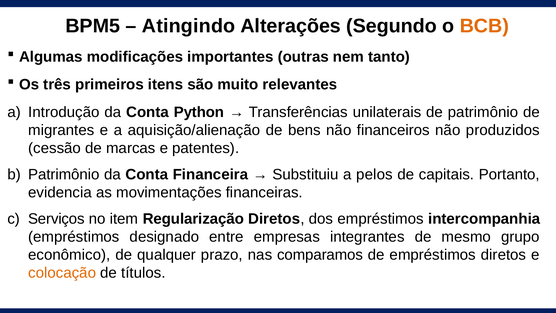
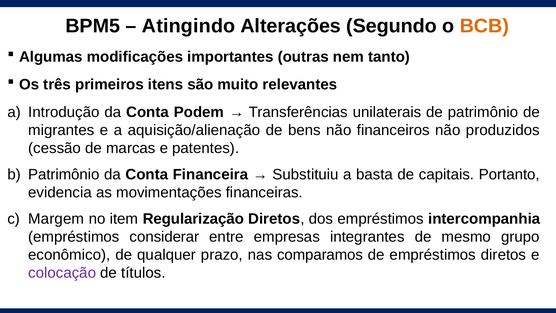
Python: Python -> Podem (199, 112)
pelos: pelos -> basta (375, 174)
Serviços: Serviços -> Margem (56, 219)
designado: designado -> considerar (164, 237)
colocação colour: orange -> purple (62, 273)
